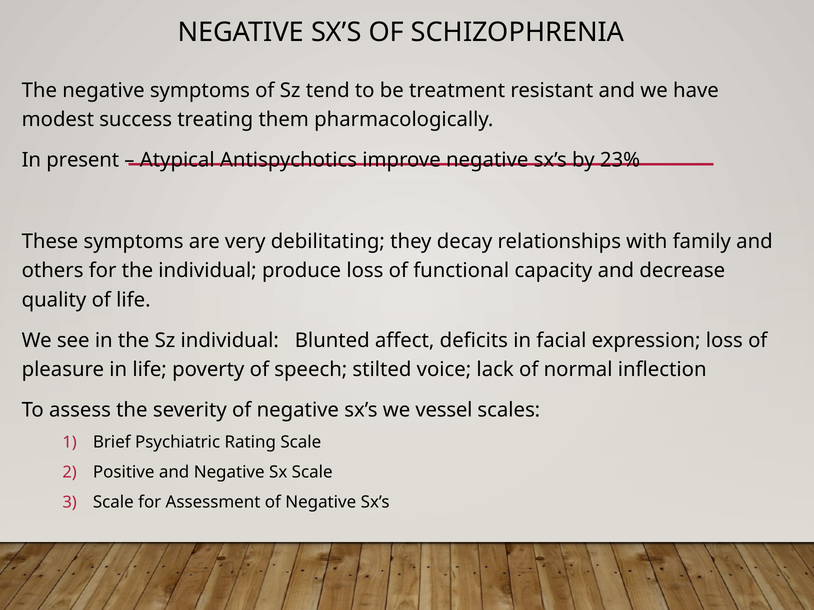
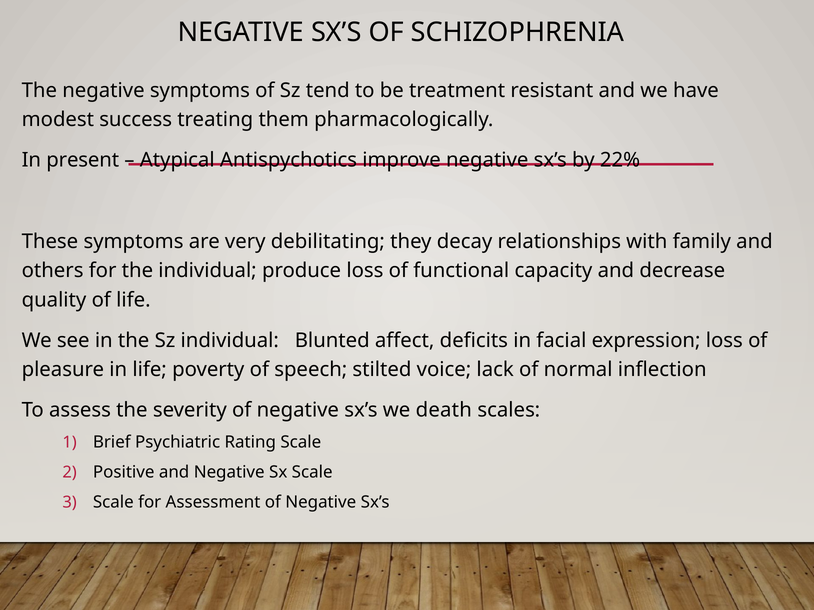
23%: 23% -> 22% (620, 160)
vessel: vessel -> death (444, 411)
